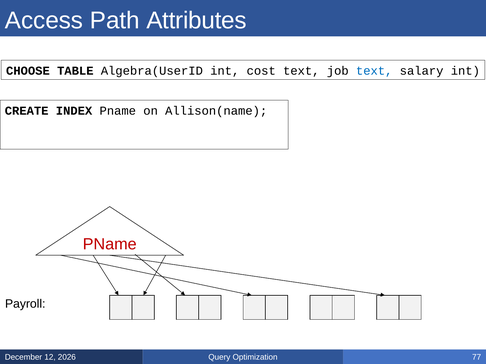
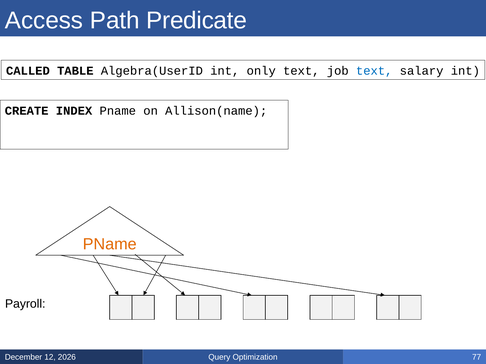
Attributes: Attributes -> Predicate (197, 20)
CHOOSE: CHOOSE -> CALLED (28, 71)
cost: cost -> only (261, 71)
PName colour: red -> orange (110, 244)
